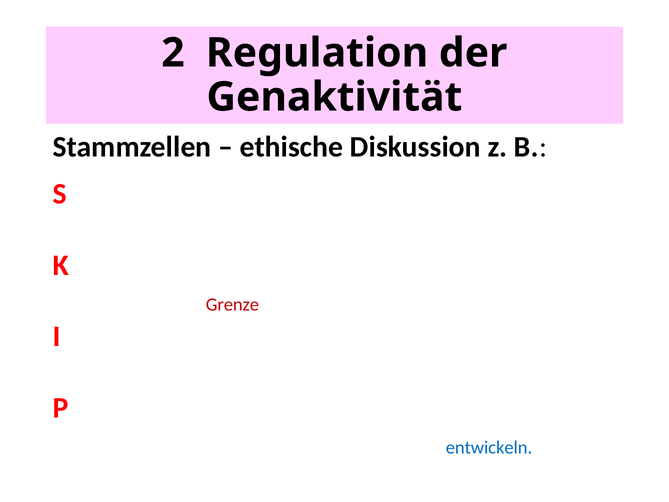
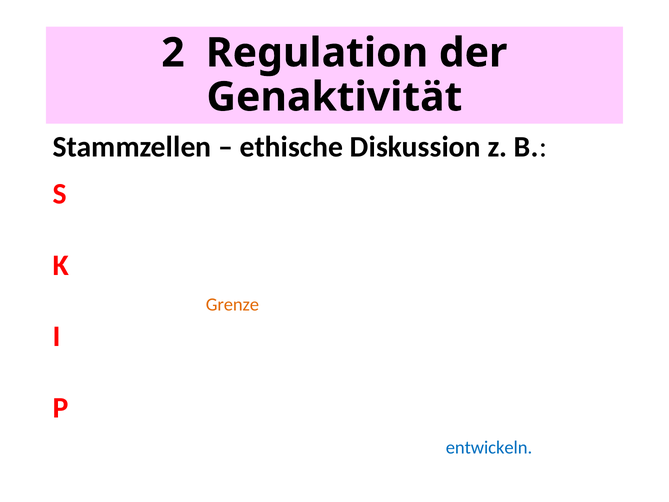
Grenze colour: red -> orange (232, 304)
